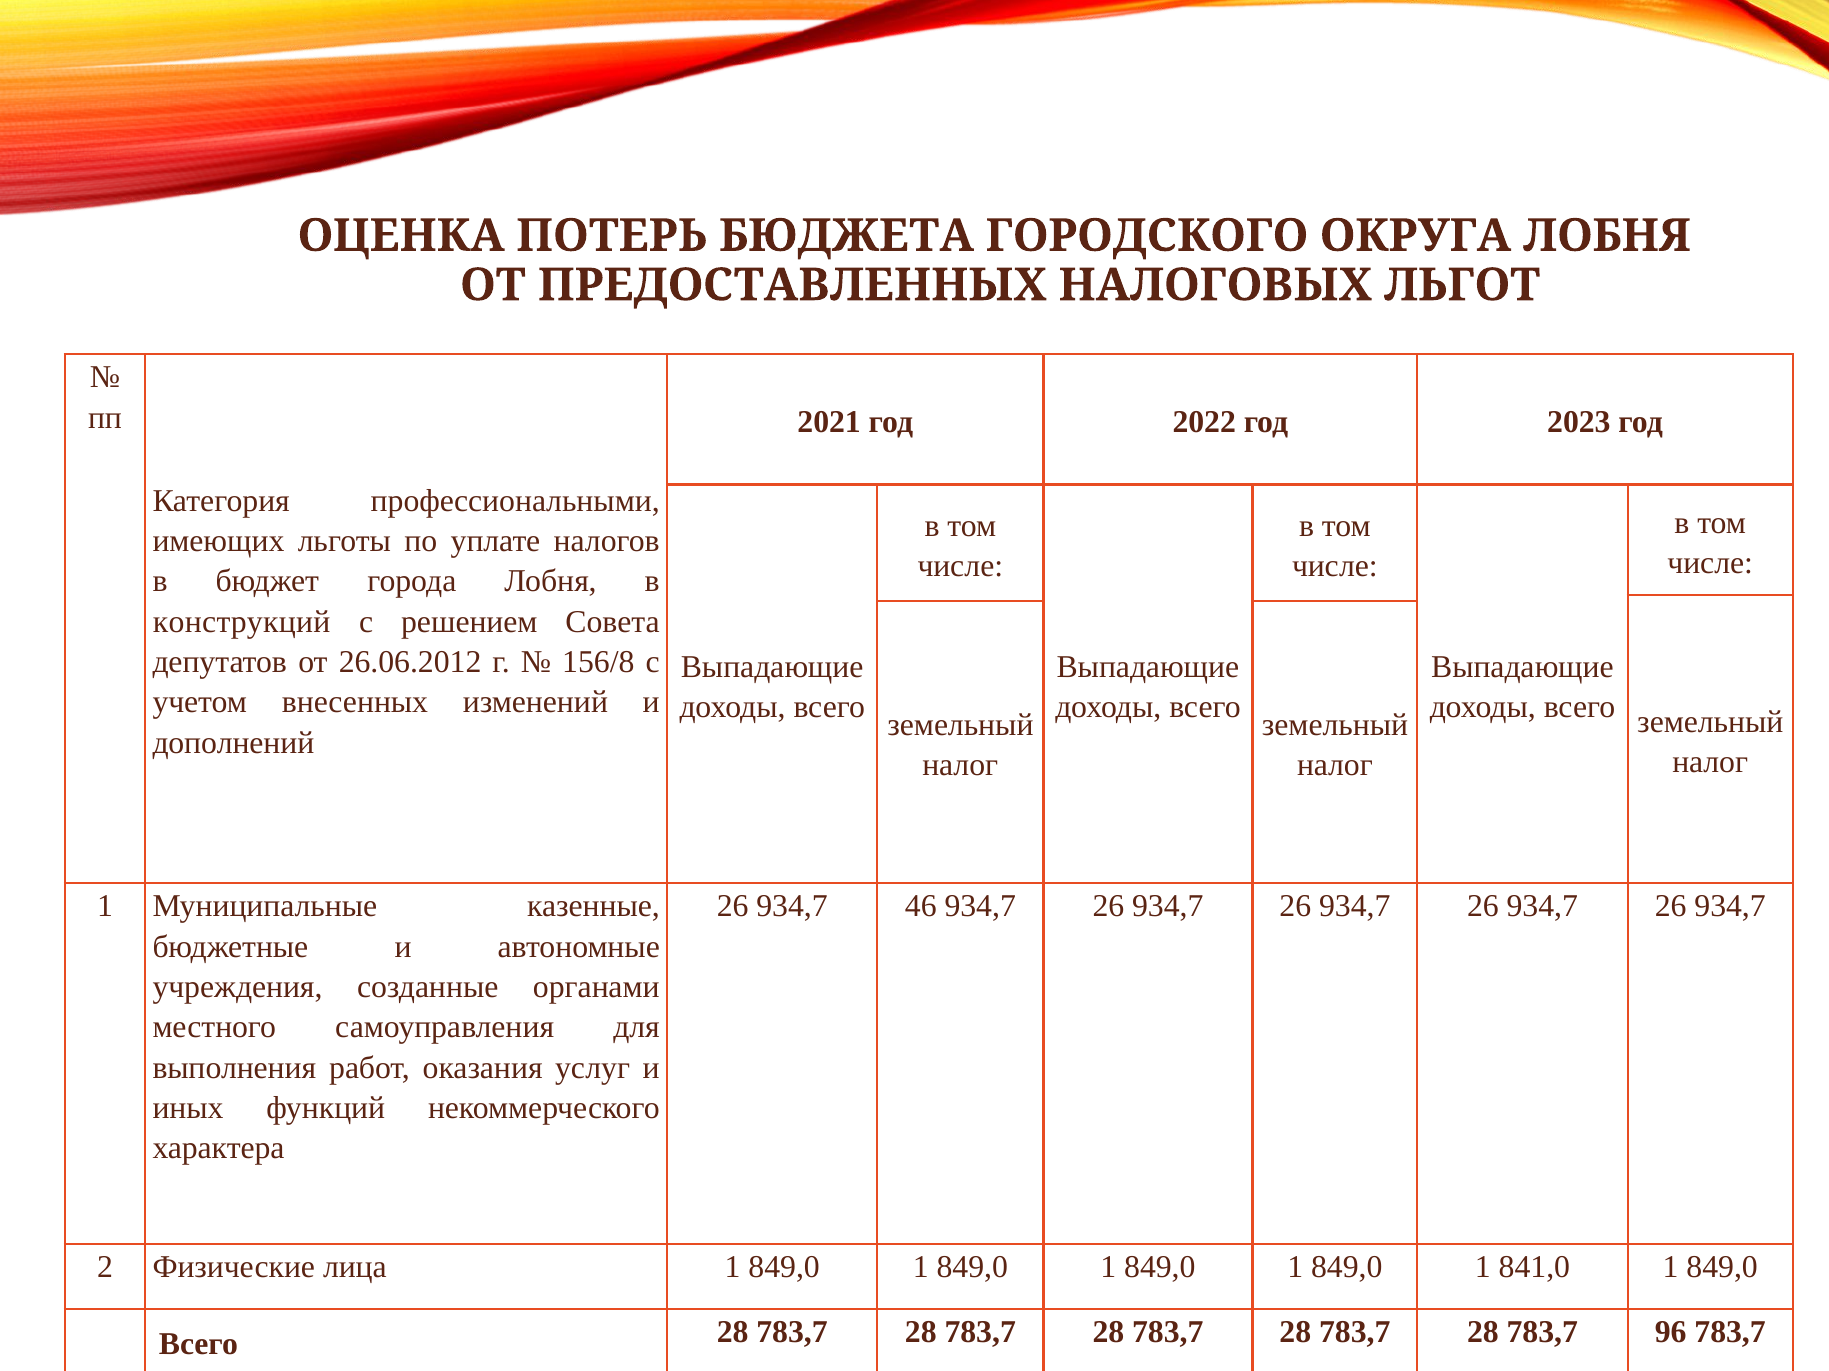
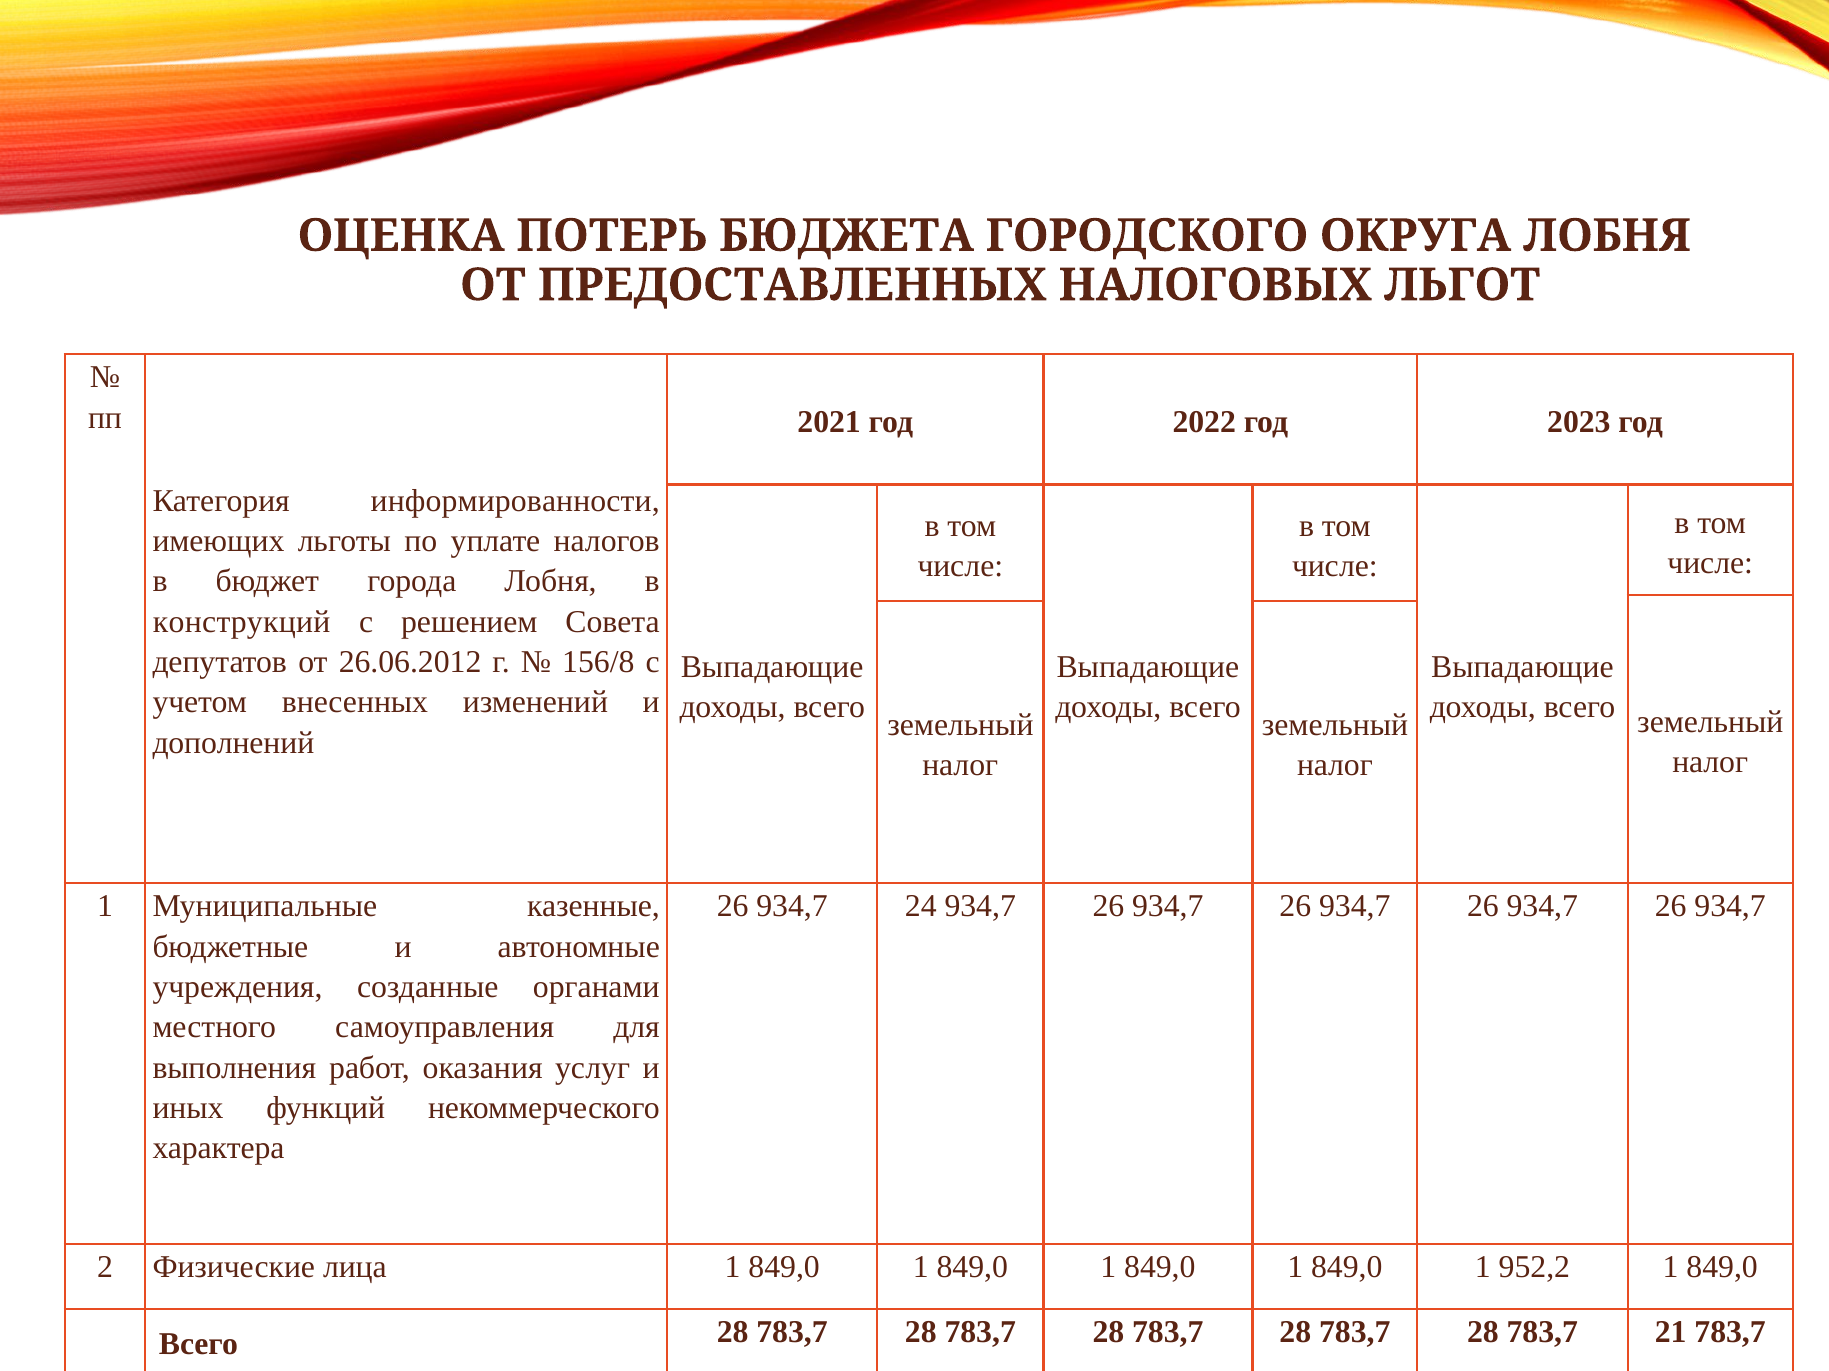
профессиональными: профессиональными -> информированности (515, 501)
46: 46 -> 24 (921, 907)
841,0: 841,0 -> 952,2 (1534, 1267)
96: 96 -> 21 (1671, 1333)
